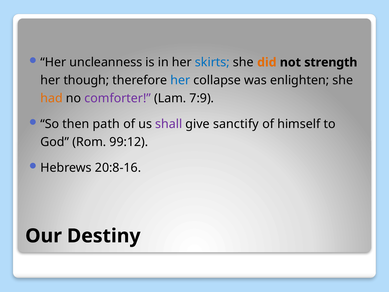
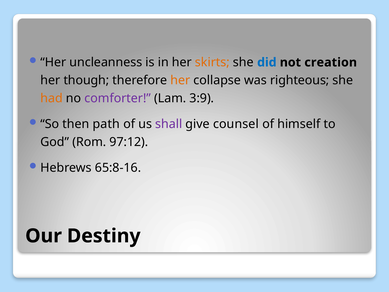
skirts colour: blue -> orange (212, 62)
did colour: orange -> blue (267, 62)
strength: strength -> creation (331, 62)
her colour: blue -> orange (180, 80)
enlighten: enlighten -> righteous (300, 80)
7:9: 7:9 -> 3:9 (202, 98)
sanctify: sanctify -> counsel (236, 124)
99:12: 99:12 -> 97:12 (129, 142)
20:8-16: 20:8-16 -> 65:8-16 (118, 168)
